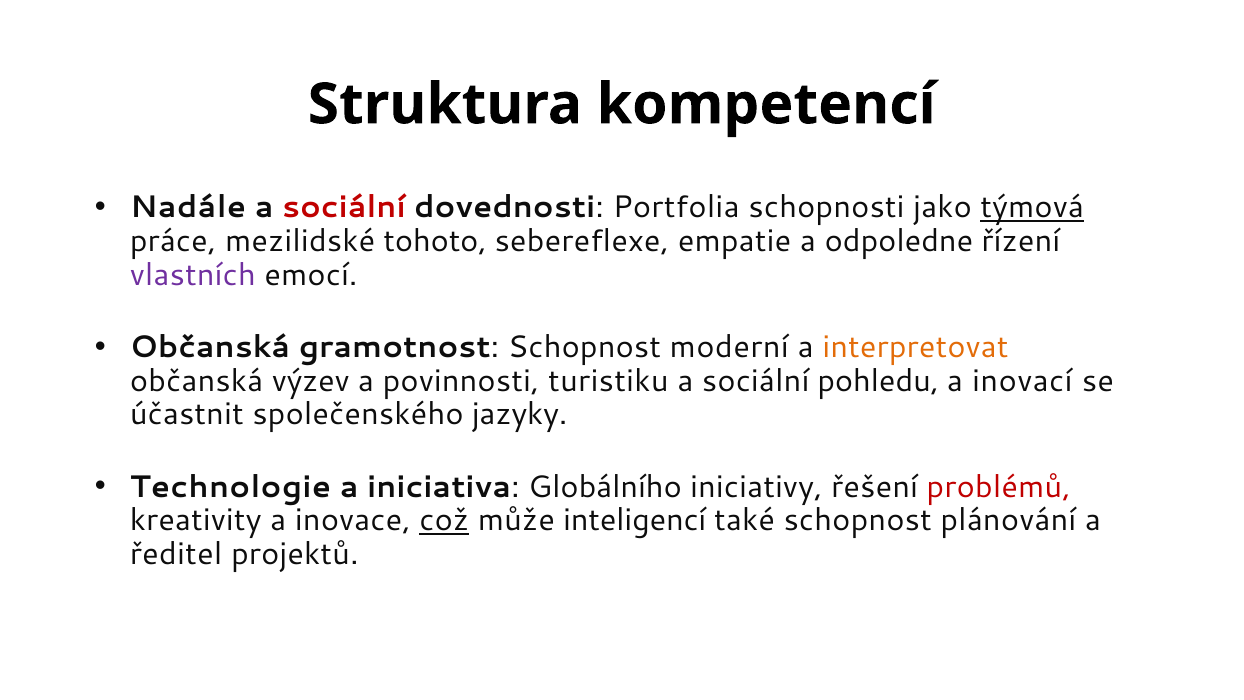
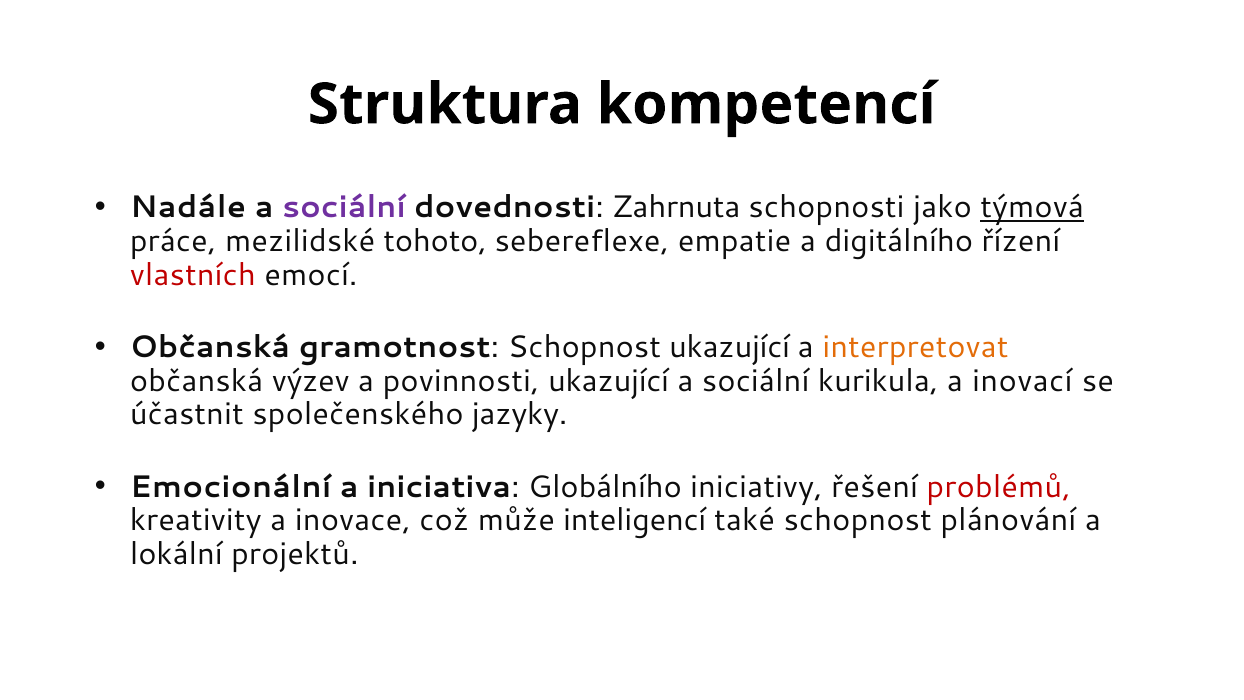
sociální colour: red -> purple (344, 208)
Portfolia: Portfolia -> Zahrnuta (676, 208)
odpoledne: odpoledne -> digitálního (899, 241)
vlastních colour: purple -> red (193, 275)
Schopnost moderní: moderní -> ukazující (730, 347)
povinnosti turistiku: turistiku -> ukazující (609, 381)
pohledu: pohledu -> kurikula (878, 381)
Technologie: Technologie -> Emocionální (230, 487)
což underline: present -> none (444, 520)
ředitel: ředitel -> lokální (176, 554)
